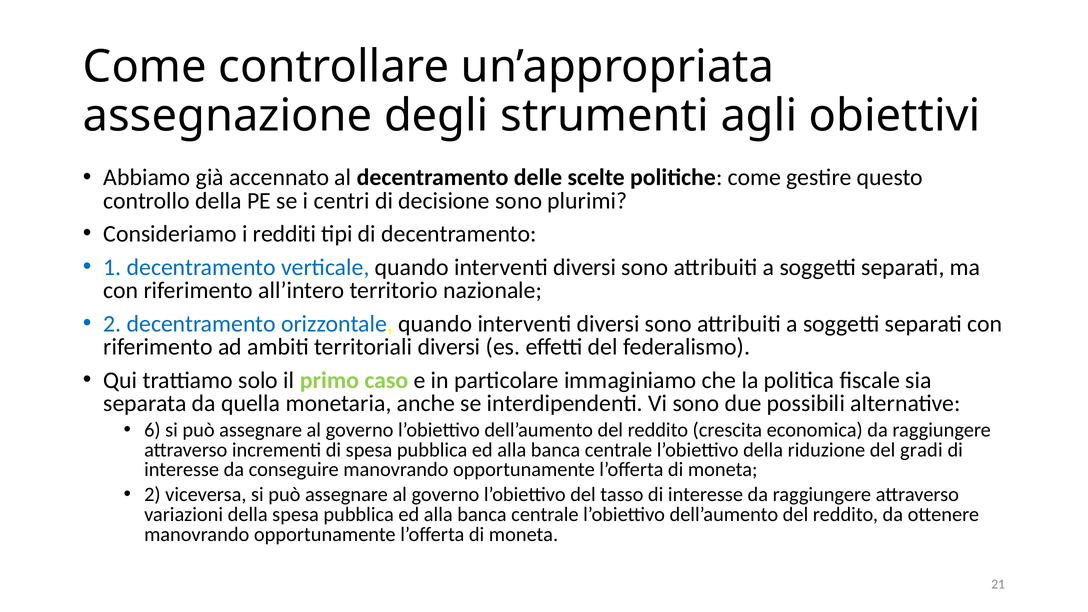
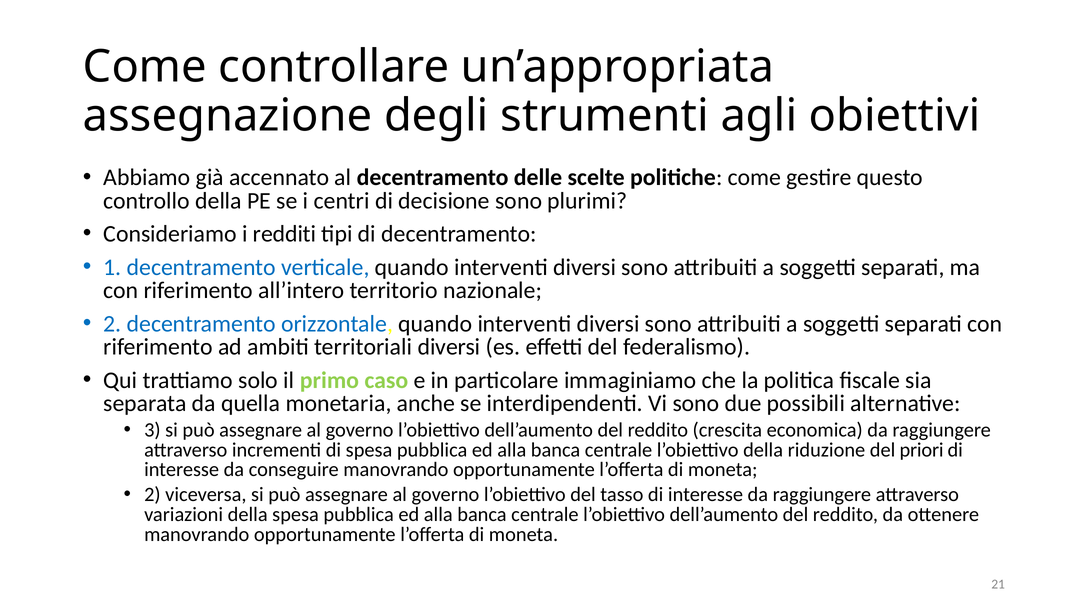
6: 6 -> 3 (152, 430)
gradi: gradi -> priori (922, 450)
